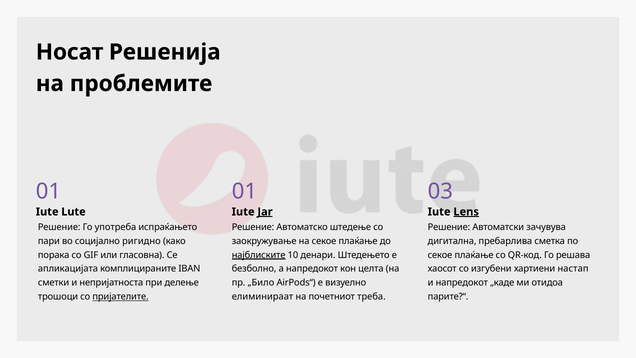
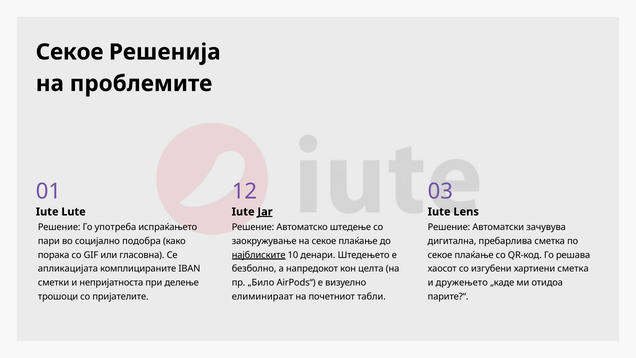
Носат: Носат -> Секое (70, 52)
01 01: 01 -> 12 (244, 191)
Lens underline: present -> none (466, 212)
ригидно: ригидно -> подобра (141, 241)
хартиени настап: настап -> сметка (573, 269)
и напредокот: напредокот -> дружењето (462, 283)
пријателите underline: present -> none (120, 297)
треба: треба -> табли (371, 297)
